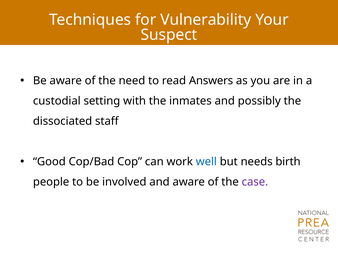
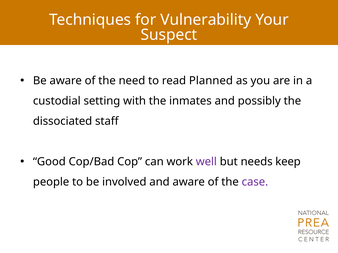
Answers: Answers -> Planned (211, 81)
well colour: blue -> purple (206, 162)
birth: birth -> keep (288, 162)
